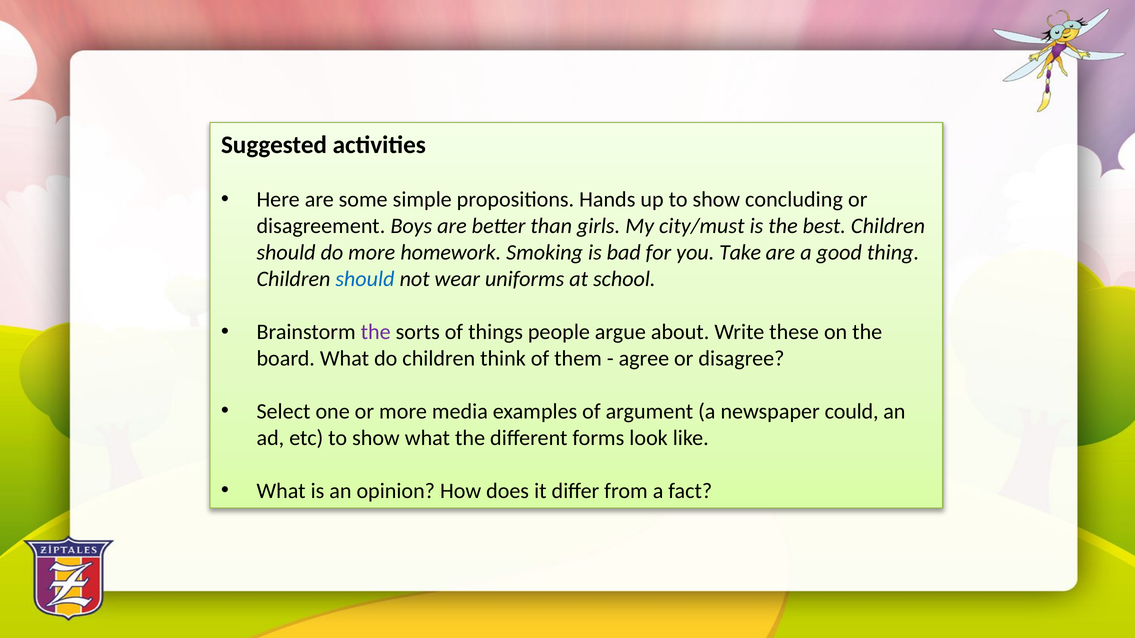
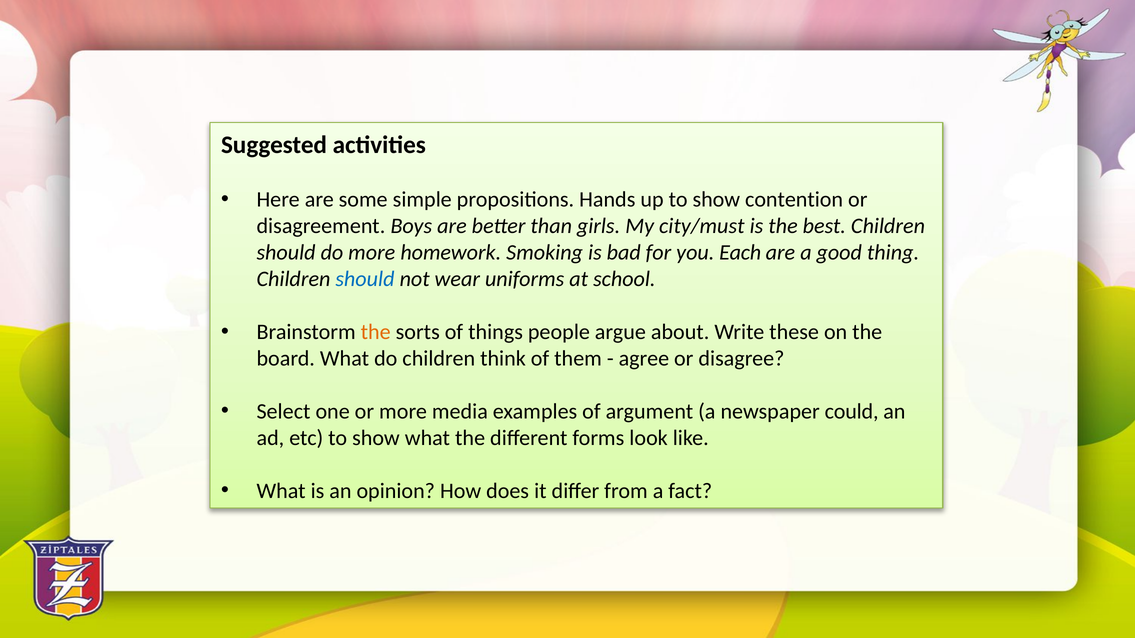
concluding: concluding -> contention (794, 200)
Take: Take -> Each (740, 253)
the colour: purple -> orange (376, 332)
